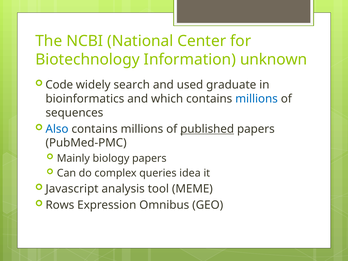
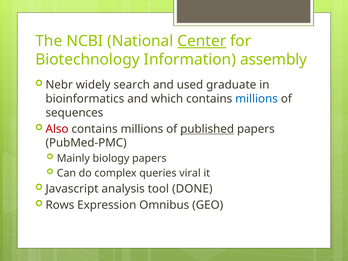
Center underline: none -> present (202, 41)
unknown: unknown -> assembly (274, 60)
Code: Code -> Nebr (59, 85)
Also colour: blue -> red (57, 129)
idea: idea -> viral (190, 173)
MEME: MEME -> DONE (192, 189)
